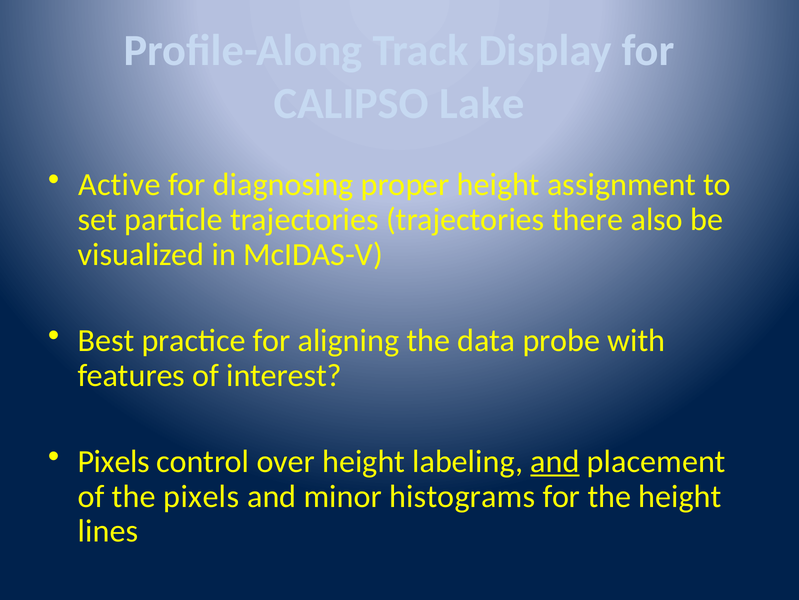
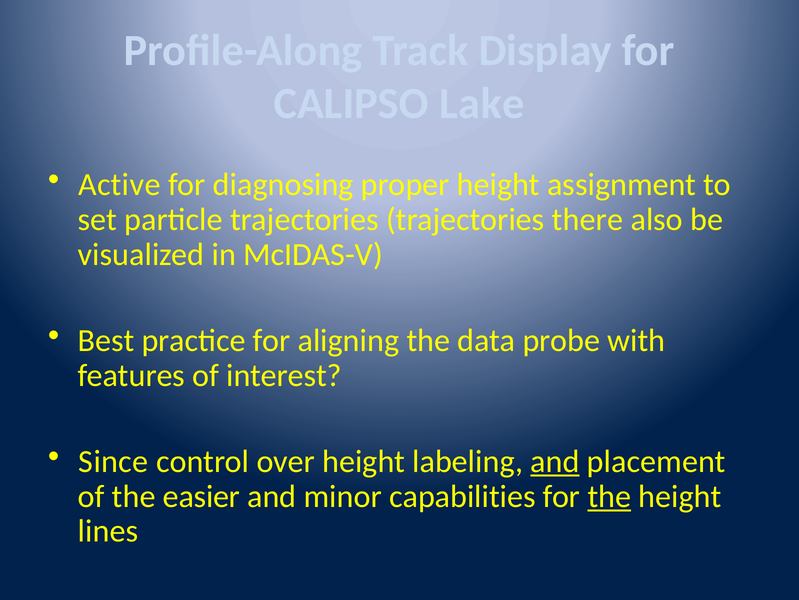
Pixels: Pixels -> Since (113, 461)
the pixels: pixels -> easier (202, 496)
histograms: histograms -> capabilities (462, 496)
the underline: none -> present (609, 496)
